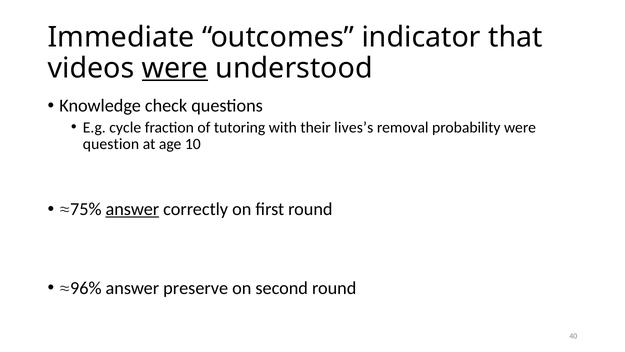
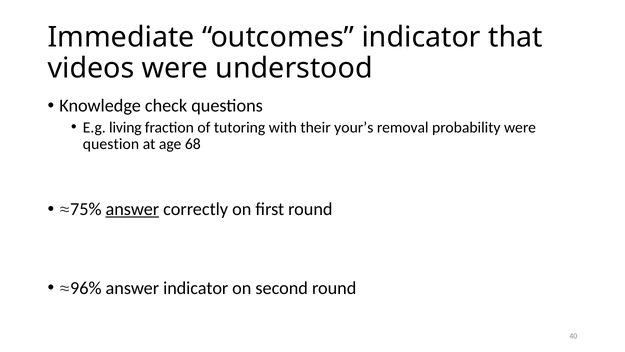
were underline: present -> none (175, 68)
cycle: cycle -> living (125, 127)
lives’s: lives’s -> your’s (354, 127)
10: 10 -> 68 (193, 144)
answer preserve: preserve -> indicator (196, 288)
